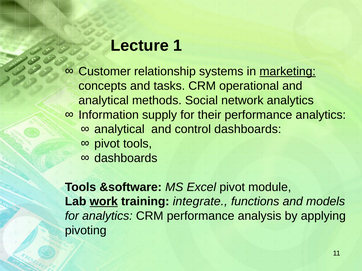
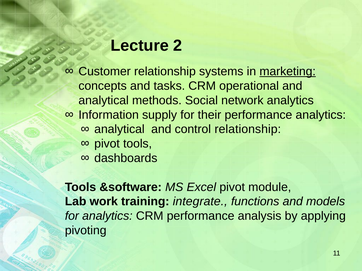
1: 1 -> 2 (178, 46)
control dashboards: dashboards -> relationship (248, 129)
work underline: present -> none (104, 202)
